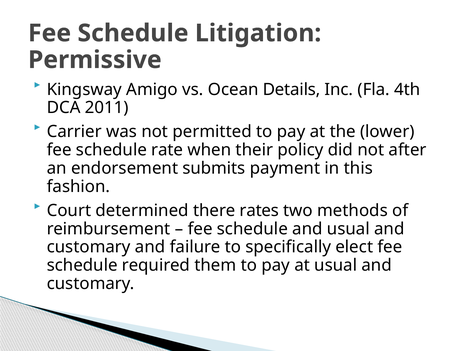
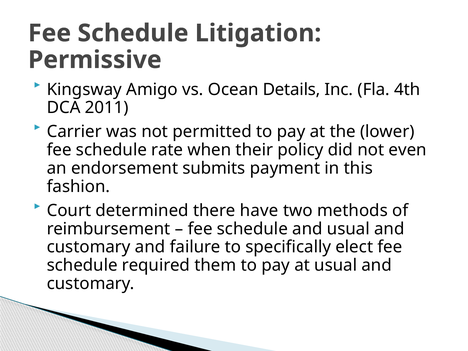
after: after -> even (408, 150)
rates: rates -> have (259, 211)
